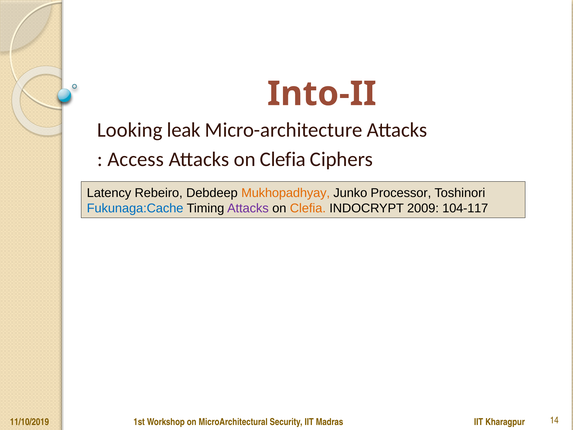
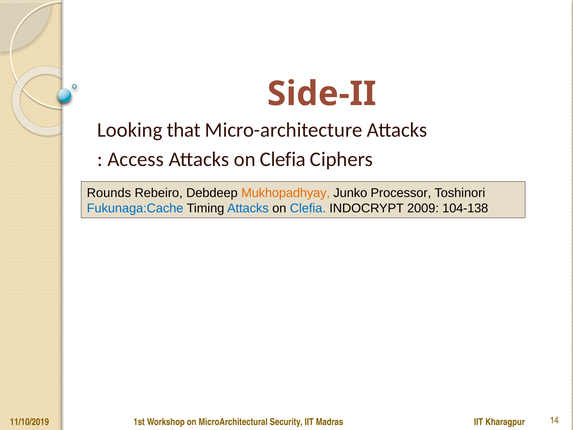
Into-II: Into-II -> Side-II (322, 94)
leak: leak -> that (184, 130)
Latency: Latency -> Rounds (109, 193)
Attacks colour: purple -> blue (248, 208)
Clefia colour: orange -> blue (308, 208)
104-117: 104-117 -> 104-138 (465, 208)
